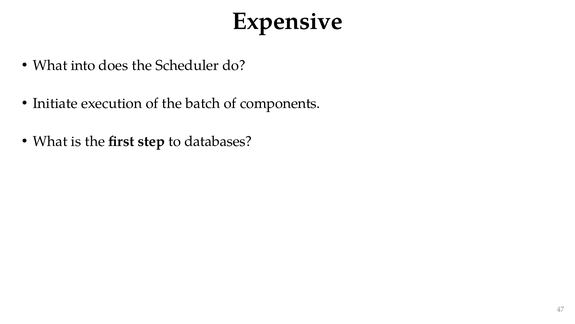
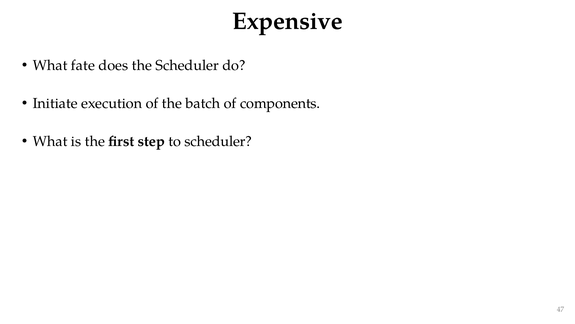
into: into -> fate (83, 65)
to databases: databases -> scheduler (218, 141)
